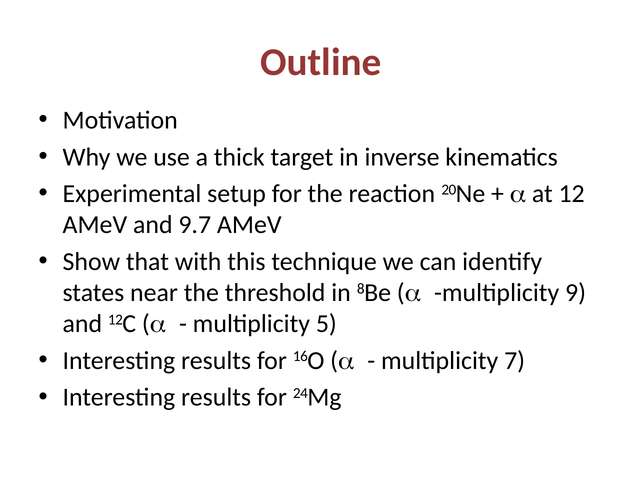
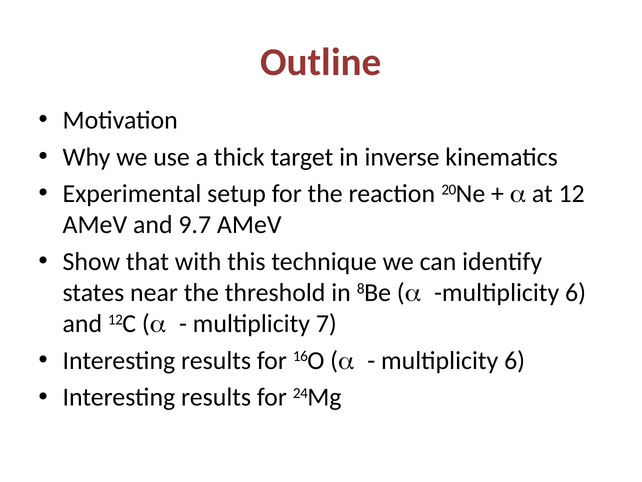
a multiplicity 9: 9 -> 6 (576, 292)
5: 5 -> 7 (326, 323)
7: 7 -> 6 (515, 360)
